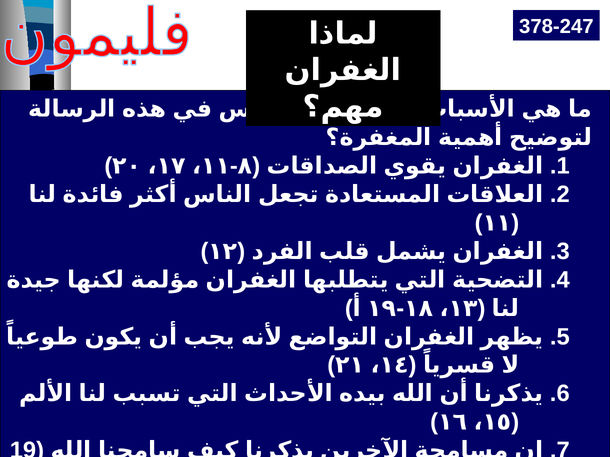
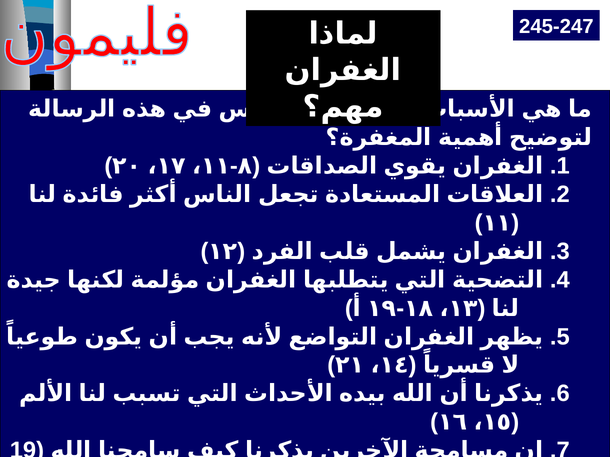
378-247: 378-247 -> 245-247 (556, 27)
